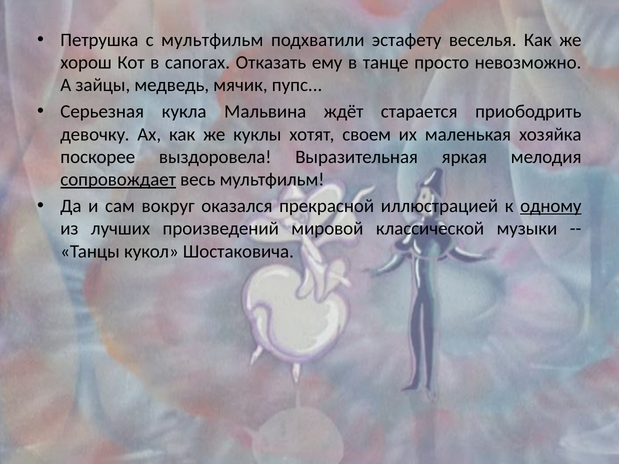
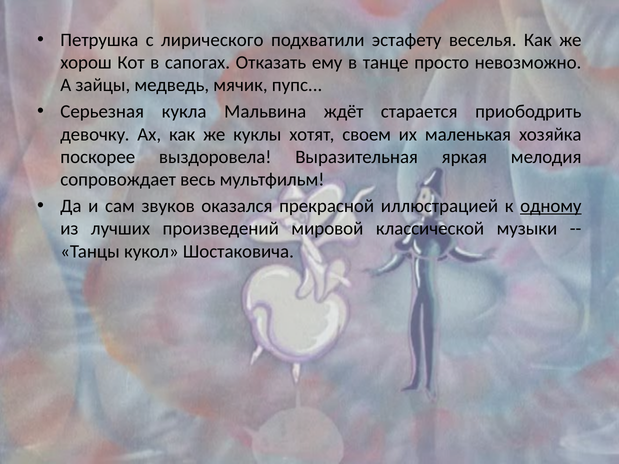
с мультфильм: мультфильм -> лирического (212, 40)
сопровождает underline: present -> none (118, 180)
вокруг: вокруг -> звуков (168, 206)
